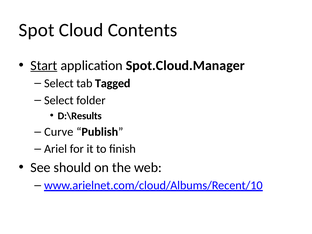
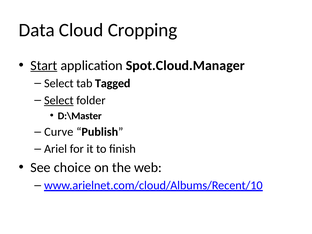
Spot: Spot -> Data (37, 30)
Contents: Contents -> Cropping (143, 30)
Select underline: none -> present (59, 100)
D:\Results: D:\Results -> D:\Master (80, 116)
should: should -> choice (72, 167)
